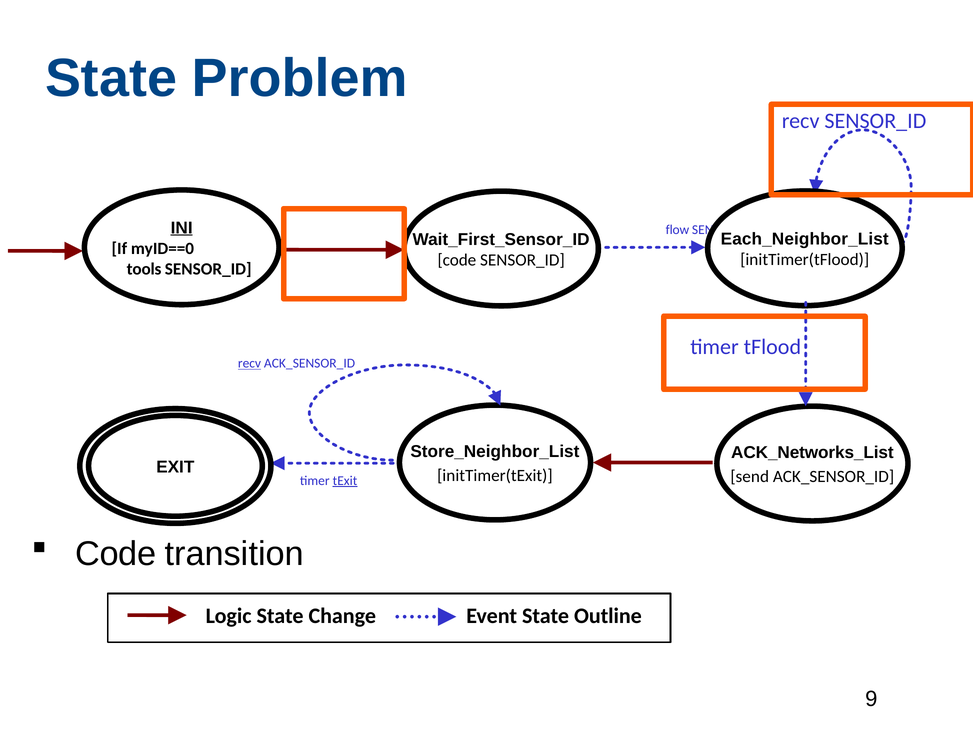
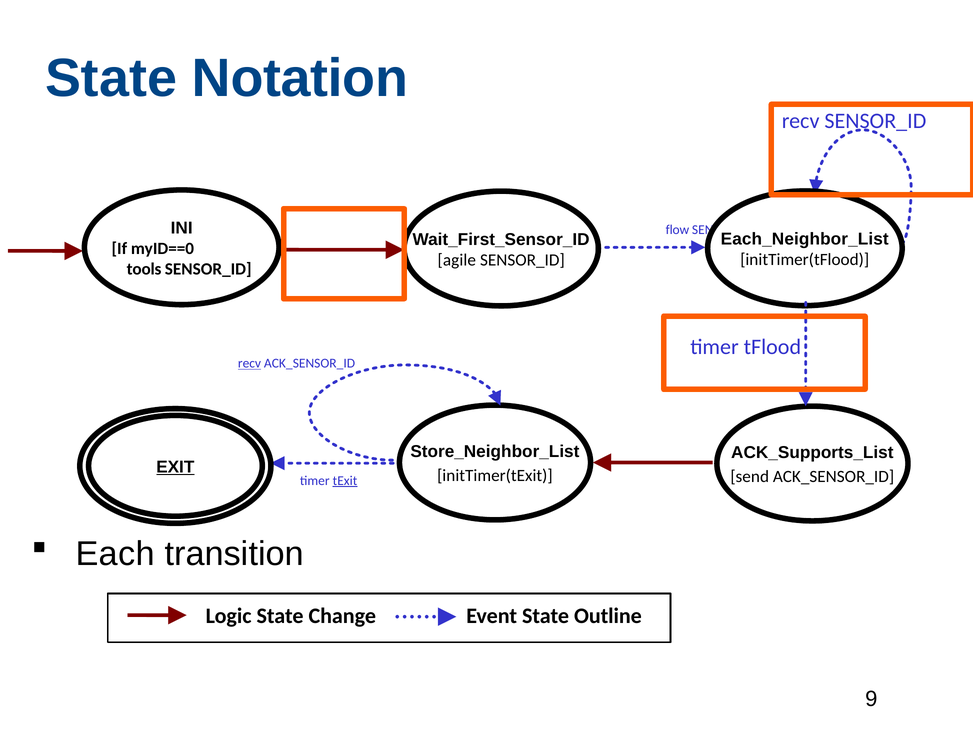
Problem: Problem -> Notation (300, 78)
INI underline: present -> none (182, 228)
code: code -> agile (457, 260)
ACK_Networks_List: ACK_Networks_List -> ACK_Supports_List (812, 452)
EXIT underline: none -> present (175, 467)
Code: Code -> Each (115, 554)
